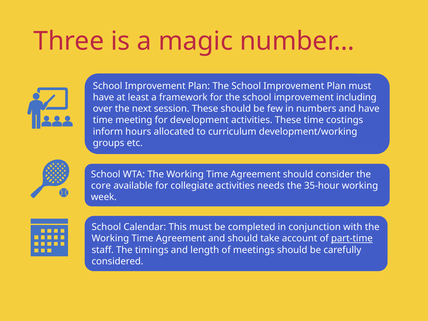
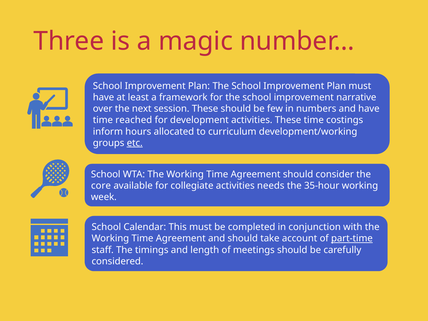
including: including -> narrative (356, 97)
meeting: meeting -> reached (134, 120)
etc underline: none -> present (135, 143)
